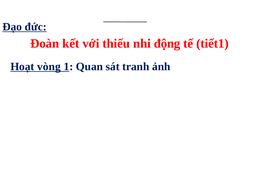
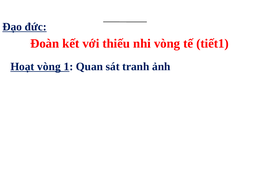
nhi động: động -> vòng (167, 43)
